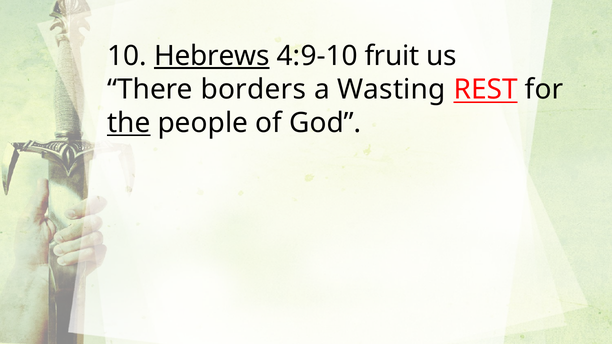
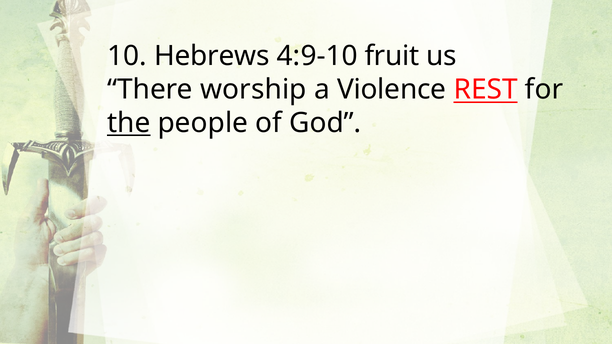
Hebrews underline: present -> none (212, 56)
borders: borders -> worship (253, 90)
Wasting: Wasting -> Violence (392, 90)
